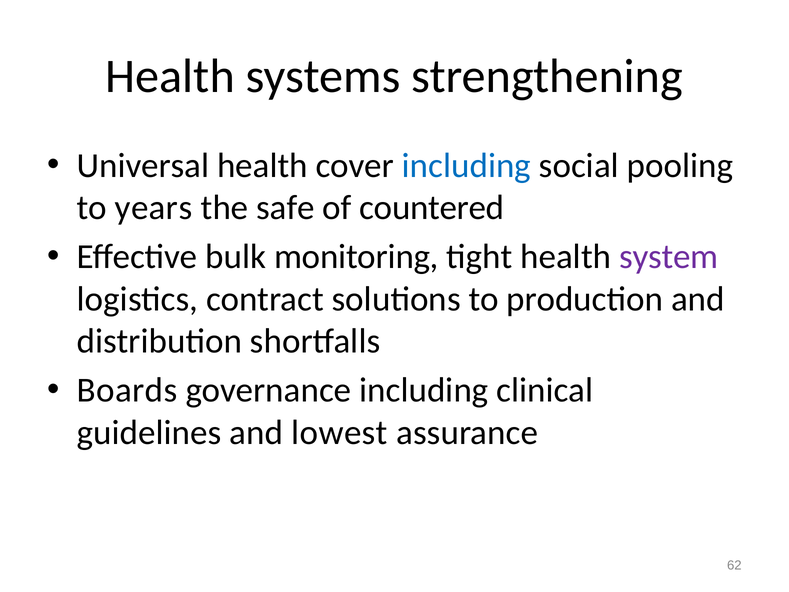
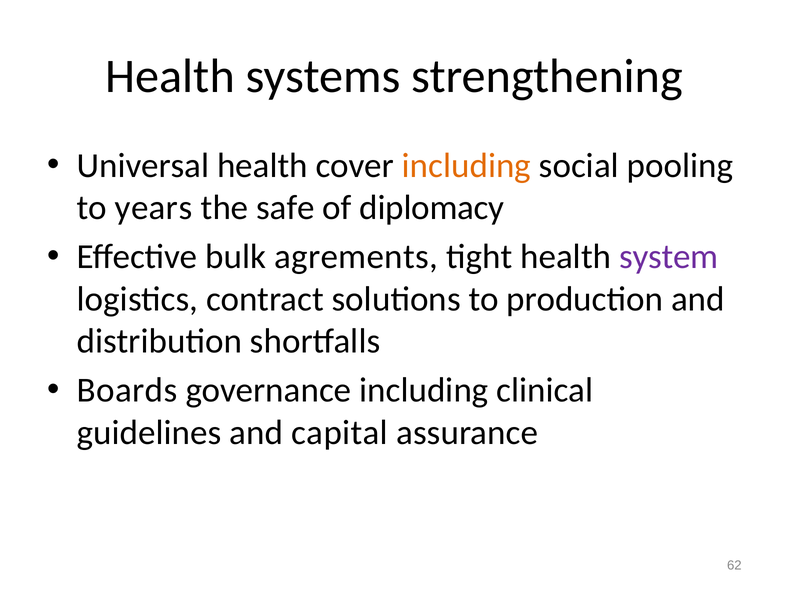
including colour: blue -> orange (466, 166)
countered: countered -> diplomacy (432, 208)
monitoring: monitoring -> agrements (356, 257)
lowest: lowest -> capital (340, 432)
